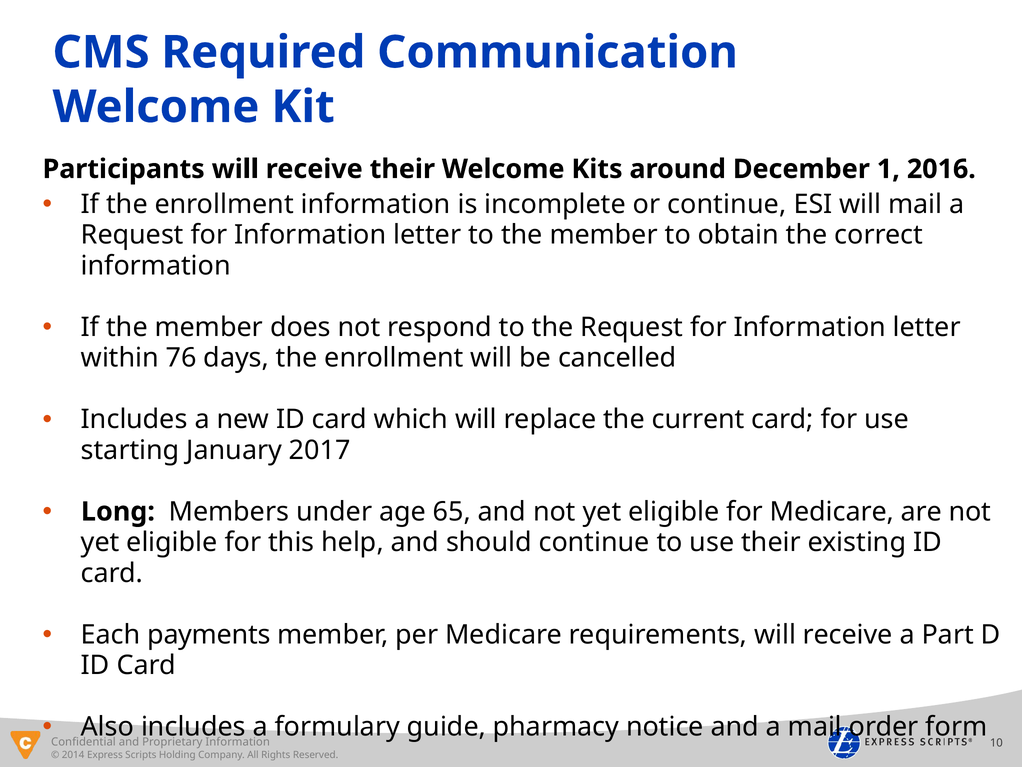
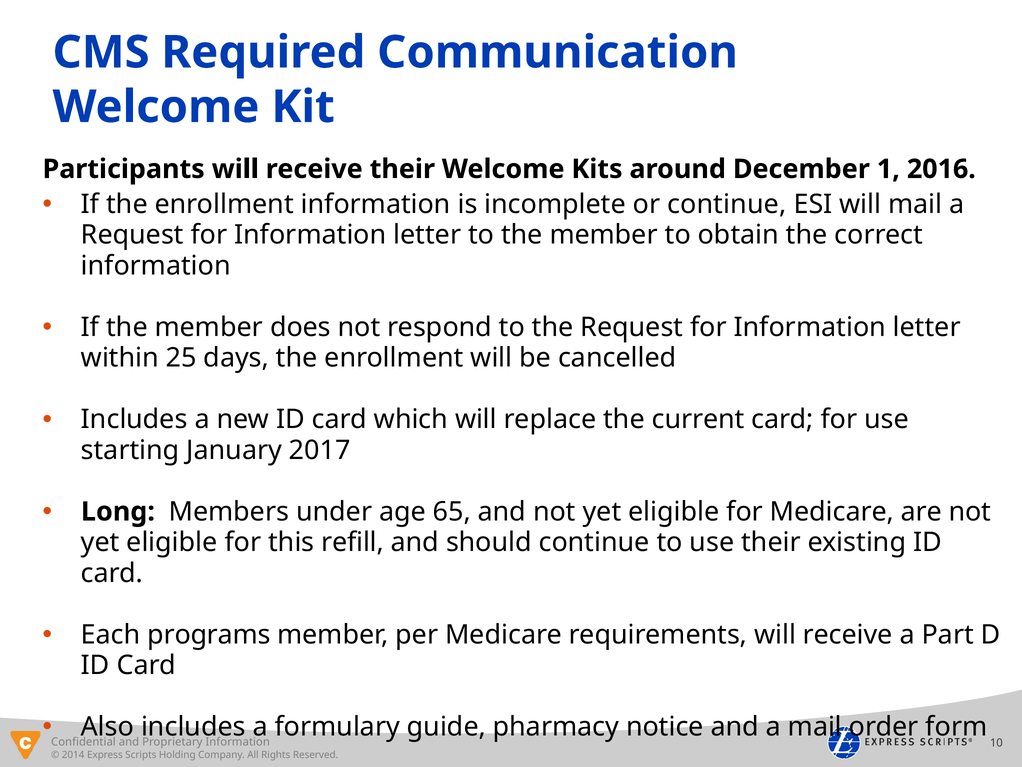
76: 76 -> 25 (181, 358)
help: help -> refill (353, 542)
payments: payments -> programs (209, 634)
